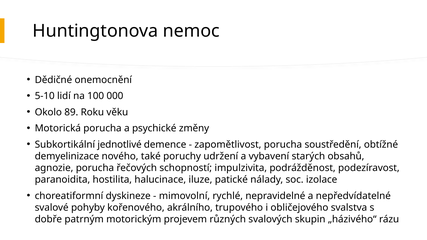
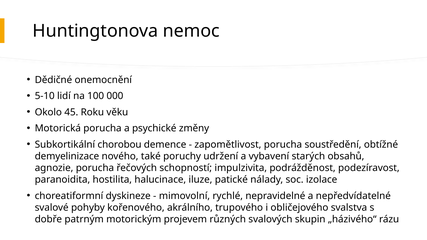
89: 89 -> 45 (71, 112)
jednotlivé: jednotlivé -> chorobou (120, 145)
